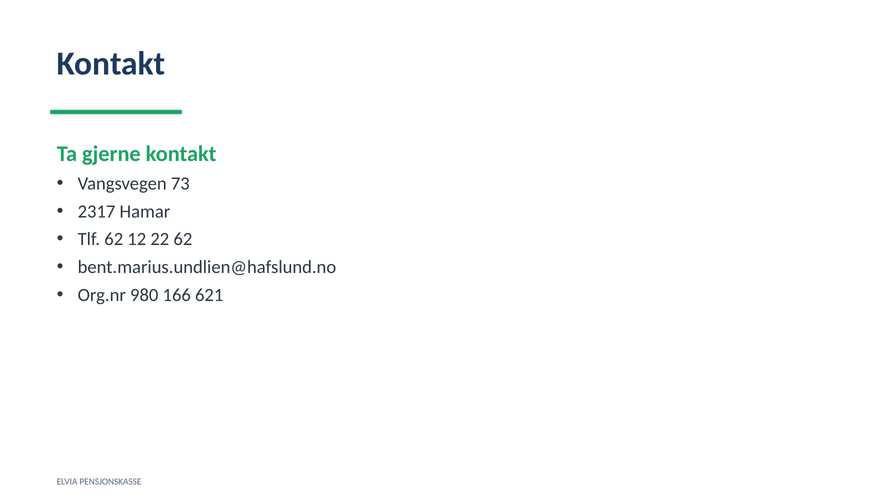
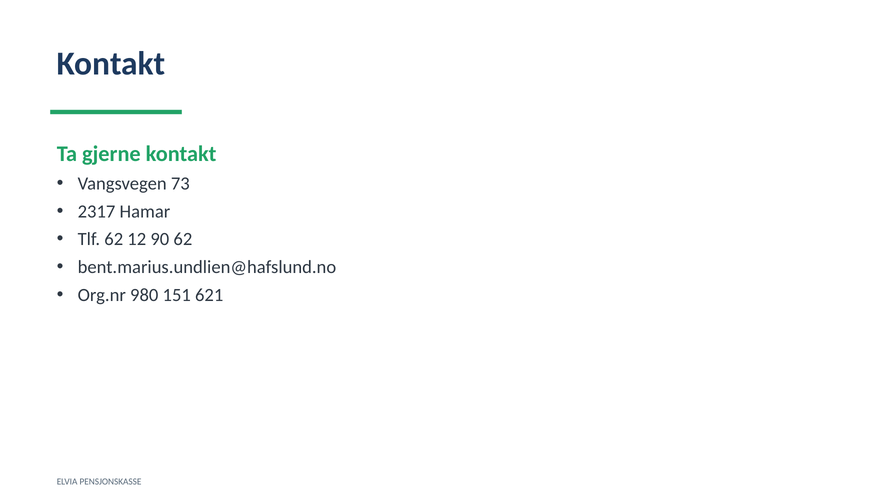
22: 22 -> 90 (160, 239)
166: 166 -> 151 (177, 295)
